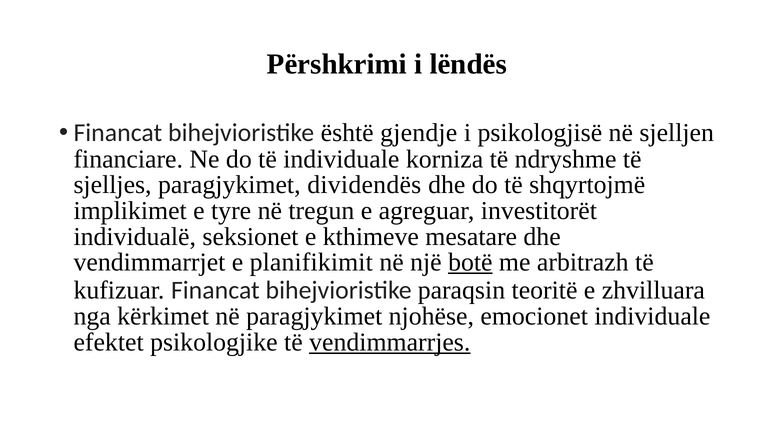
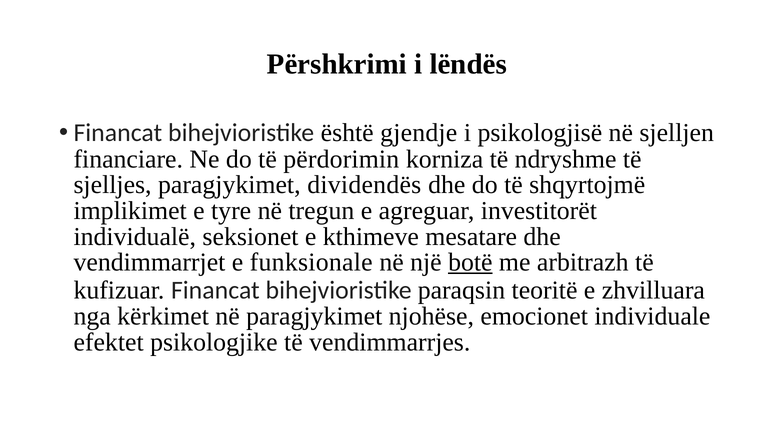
të individuale: individuale -> përdorimin (341, 159)
planifikimit: planifikimit -> funksionale (311, 263)
vendimmarrjes underline: present -> none (390, 343)
